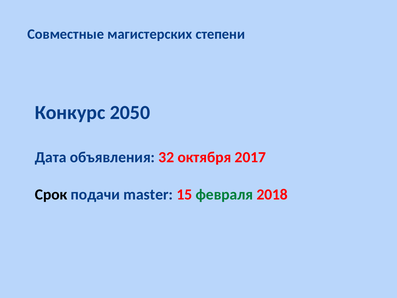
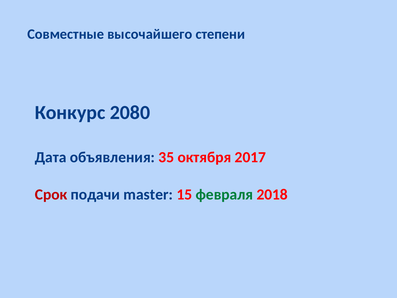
магистерских: магистерских -> высочайшего (150, 34)
2050: 2050 -> 2080 (130, 113)
32: 32 -> 35 (166, 157)
Срок colour: black -> red (51, 194)
